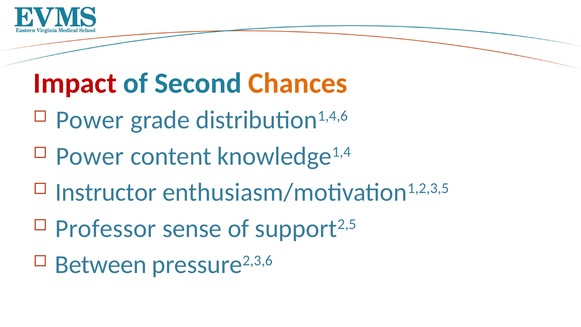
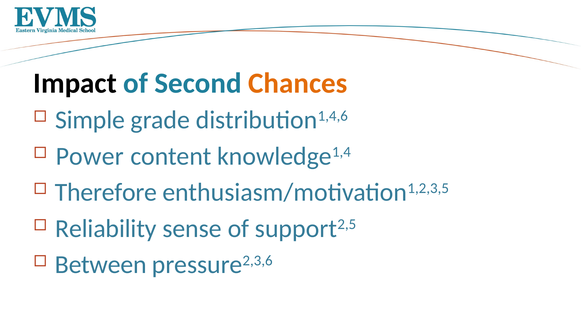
Impact colour: red -> black (75, 83)
Power: Power -> Simple (90, 120)
Instructor: Instructor -> Therefore (106, 192)
Professor: Professor -> Reliability (106, 228)
